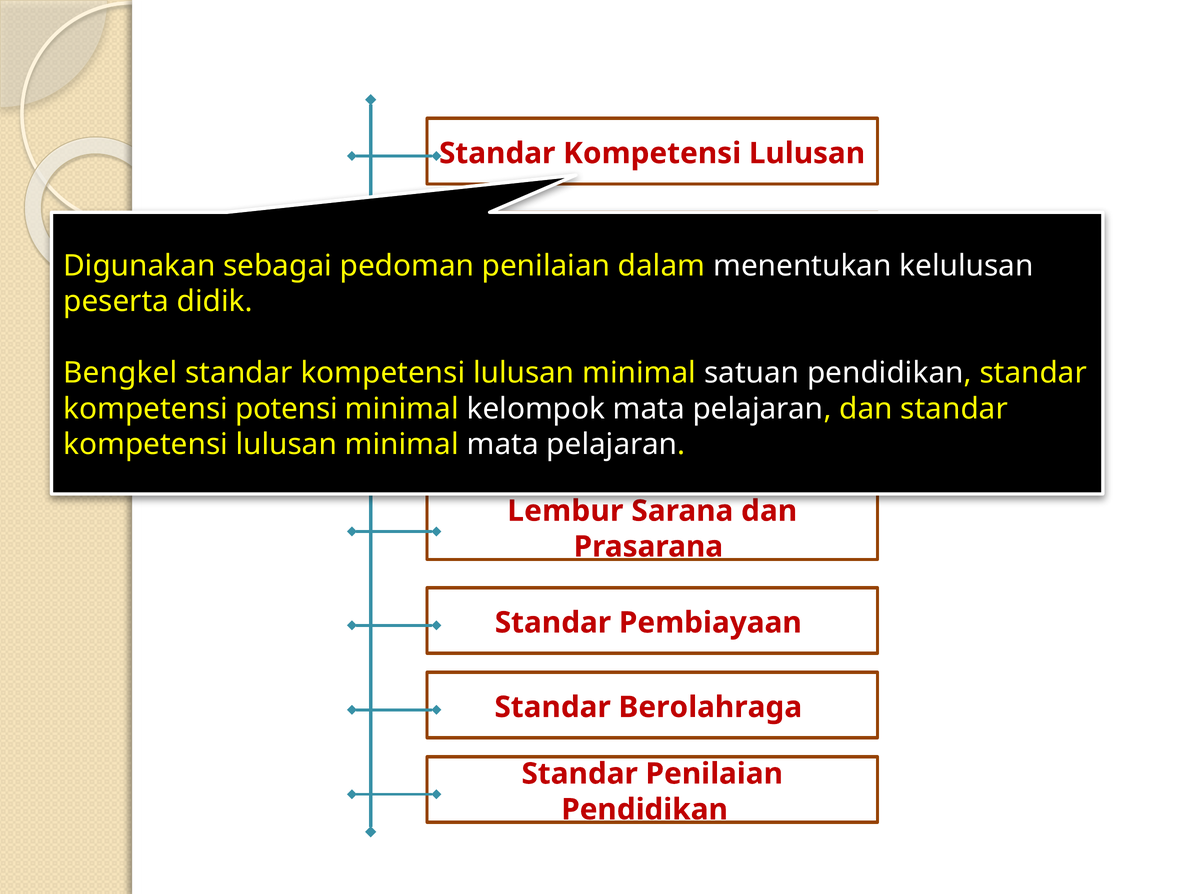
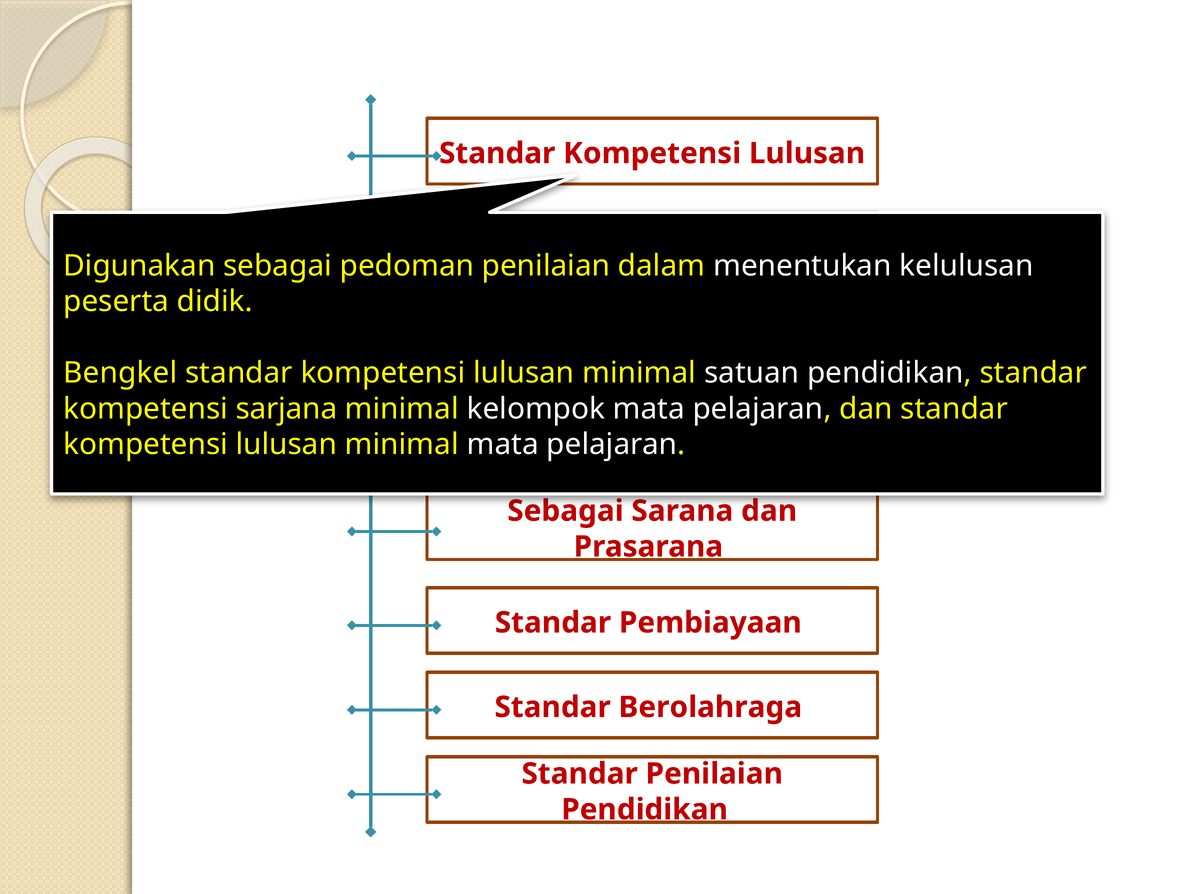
potensi: potensi -> sarjana (286, 409)
Lembur: Lembur -> Sebagai (565, 511)
